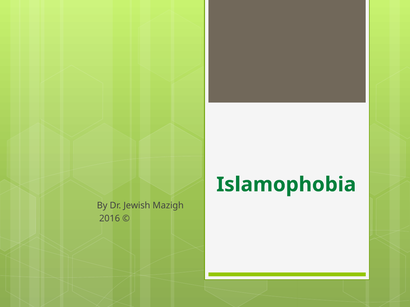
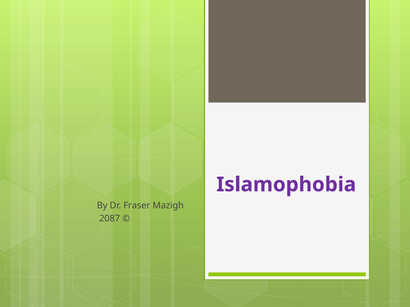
Islamophobia colour: green -> purple (286, 185)
Jewish: Jewish -> Fraser (137, 206)
2016: 2016 -> 2087 (110, 219)
